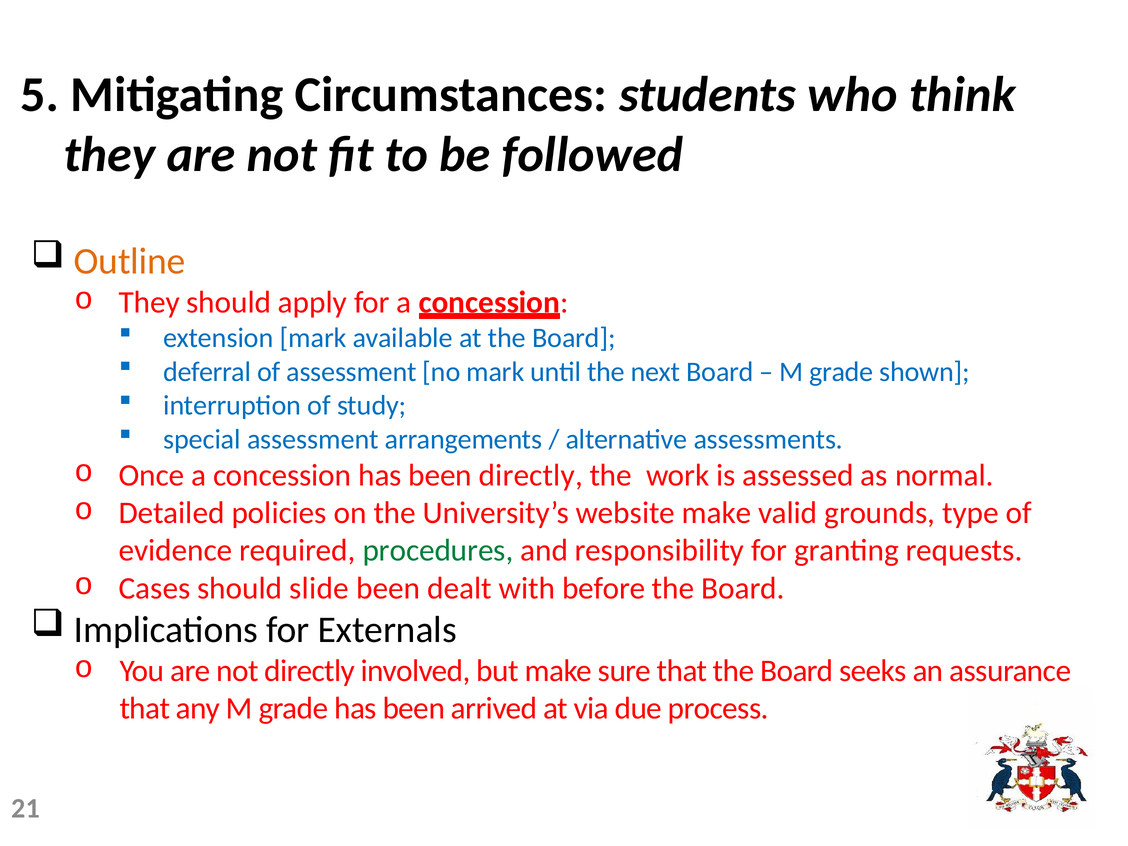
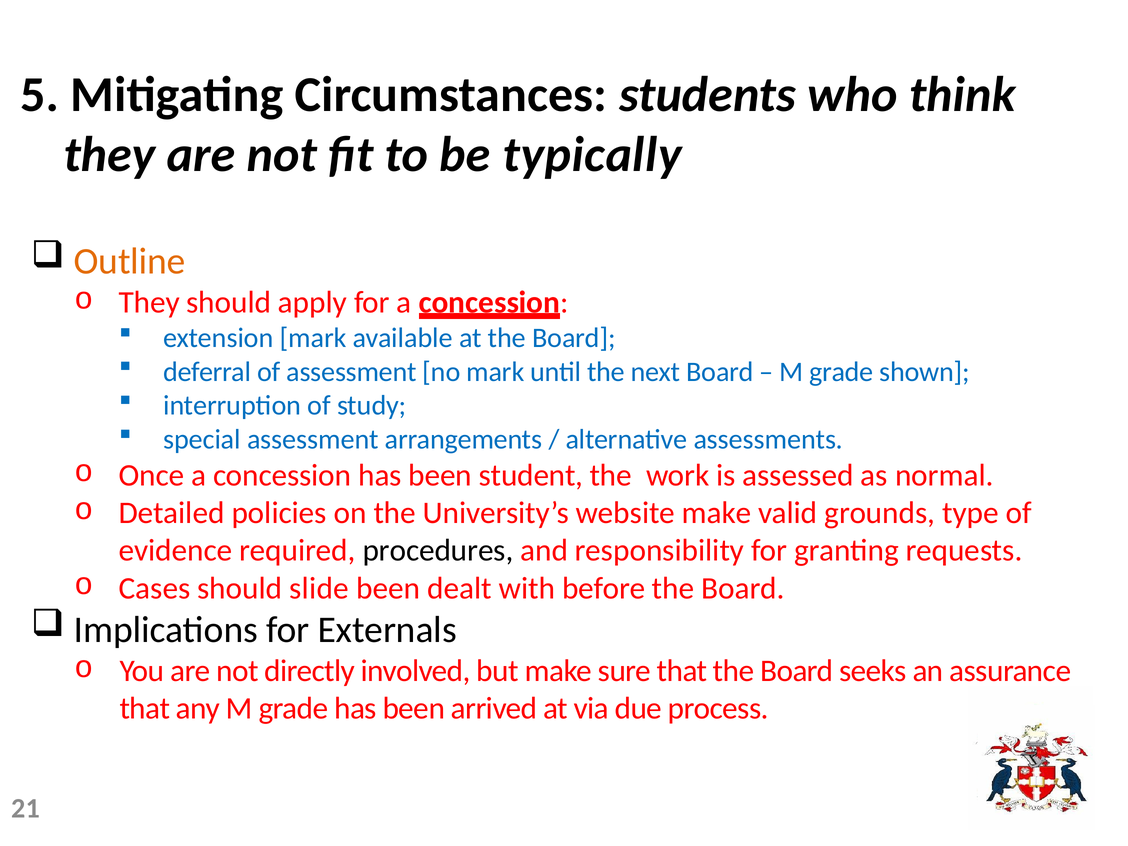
followed: followed -> typically (592, 155)
been directly: directly -> student (531, 475)
procedures colour: green -> black (438, 551)
